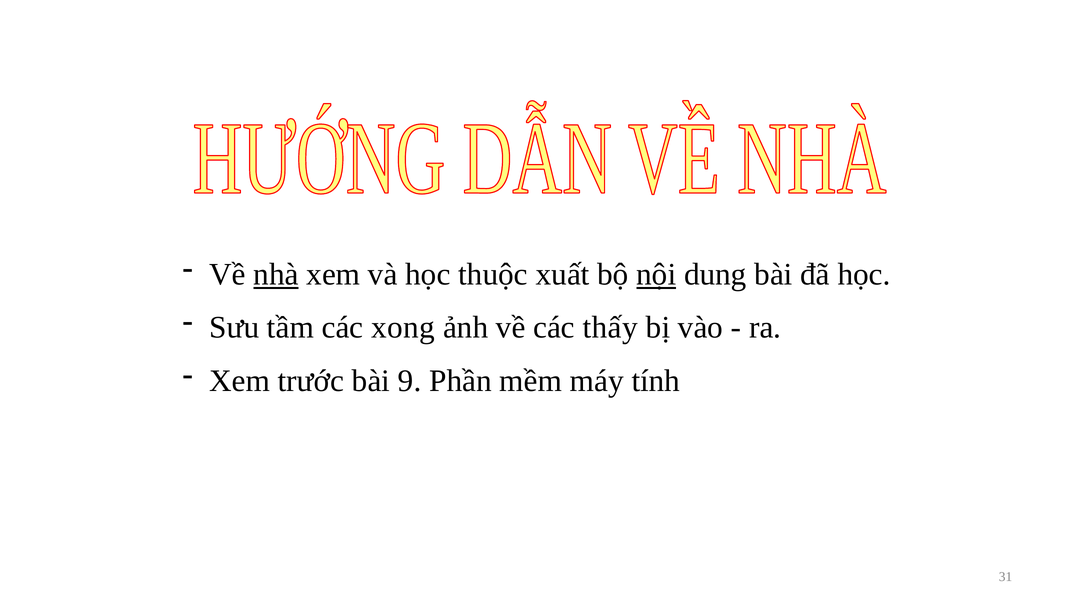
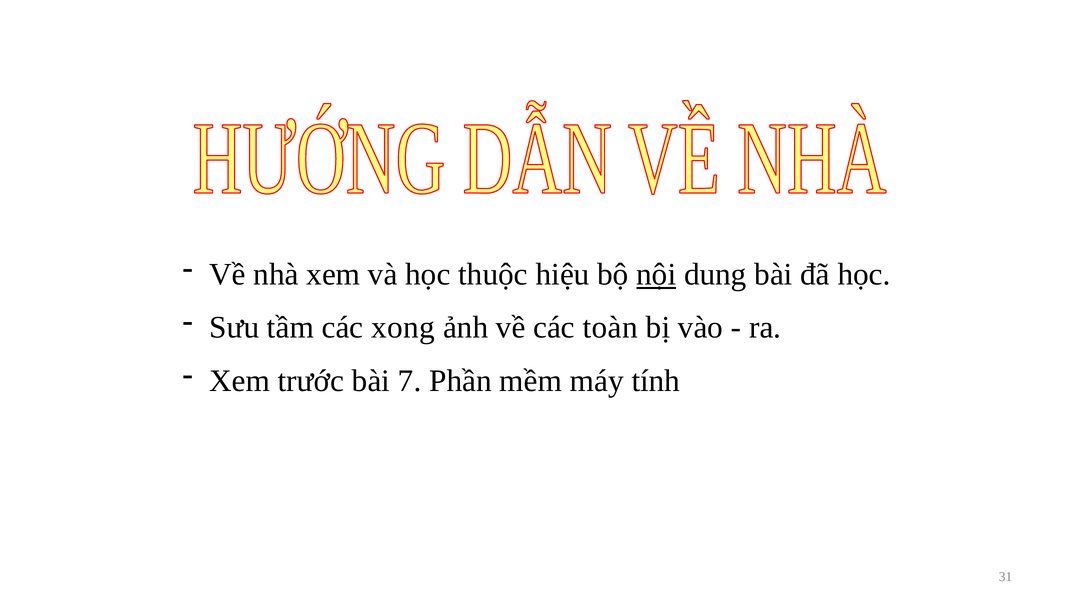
nhà underline: present -> none (276, 274)
xuất: xuất -> hiệu (563, 274)
thấy: thấy -> toàn (610, 328)
9: 9 -> 7 (410, 381)
